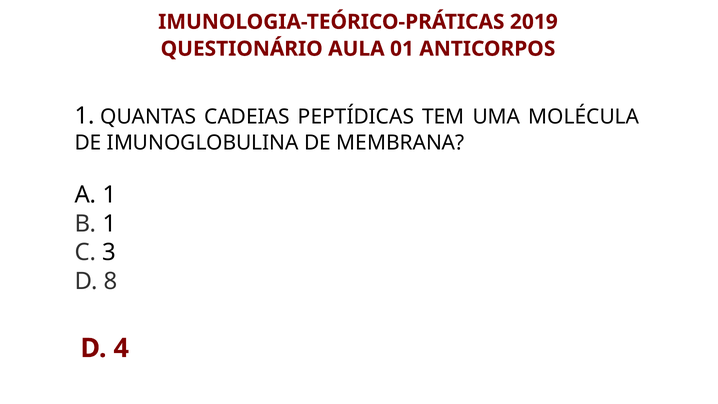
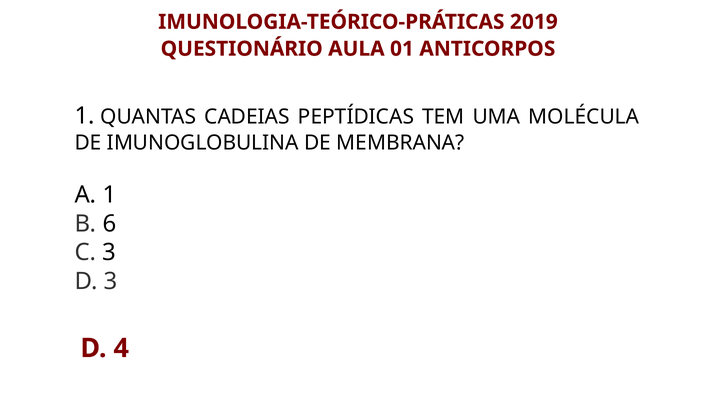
B 1: 1 -> 6 (109, 224)
D 8: 8 -> 3 (111, 281)
